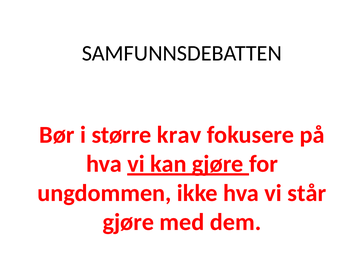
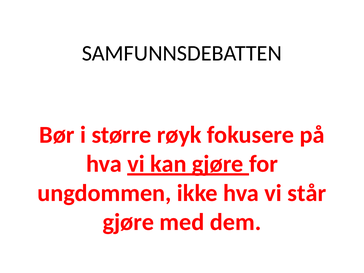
krav: krav -> røyk (179, 135)
